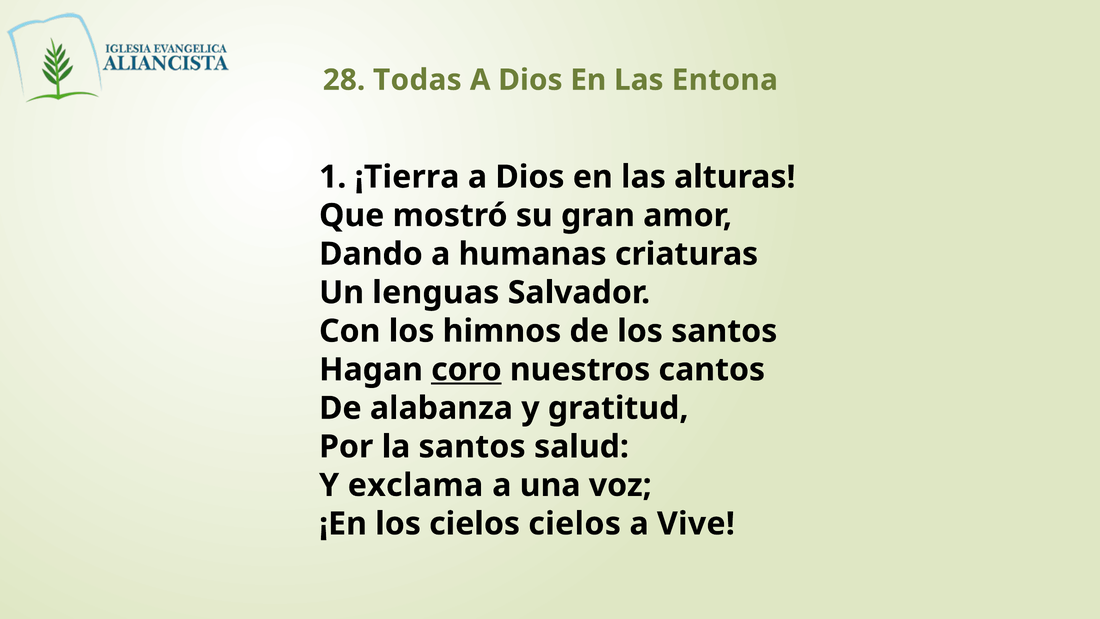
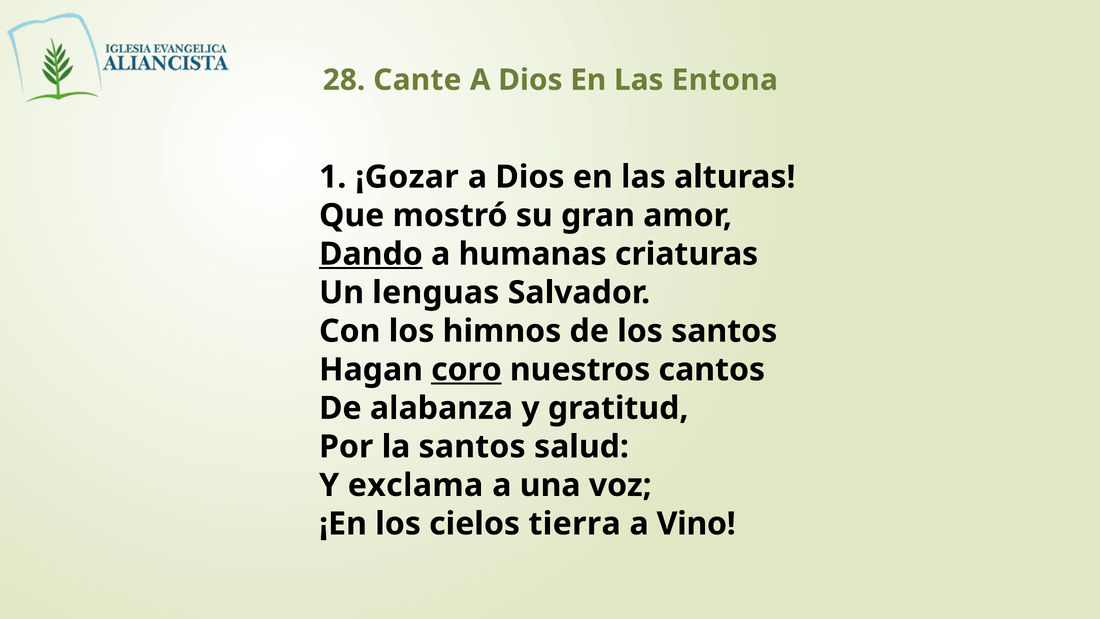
Todas: Todas -> Cante (417, 80)
¡Tierra: ¡Tierra -> ¡Gozar (407, 177)
Dando underline: none -> present (371, 254)
cielos cielos: cielos -> tierra (575, 524)
Vive: Vive -> Vino (696, 524)
